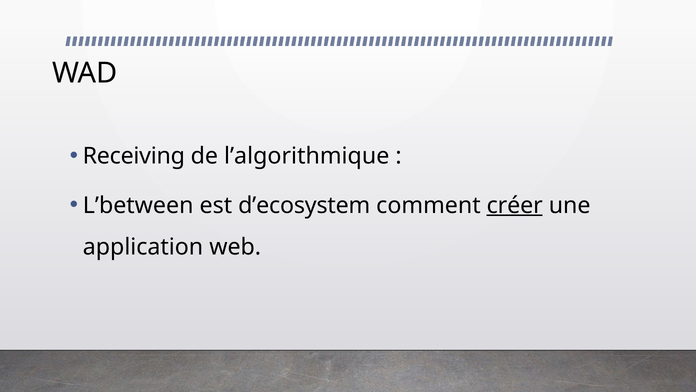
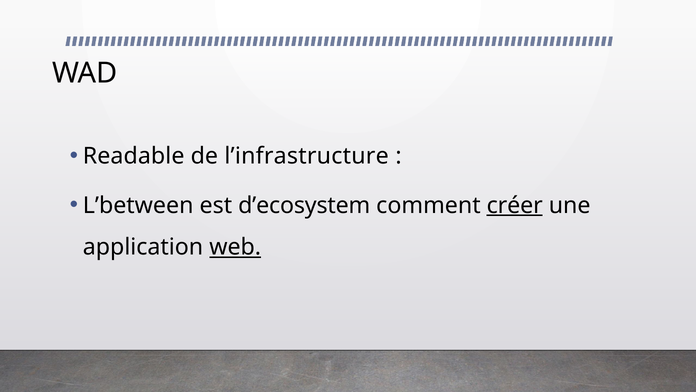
Receiving: Receiving -> Readable (134, 156)
l’algorithmique: l’algorithmique -> l’infrastructure (307, 156)
web underline: none -> present (235, 247)
